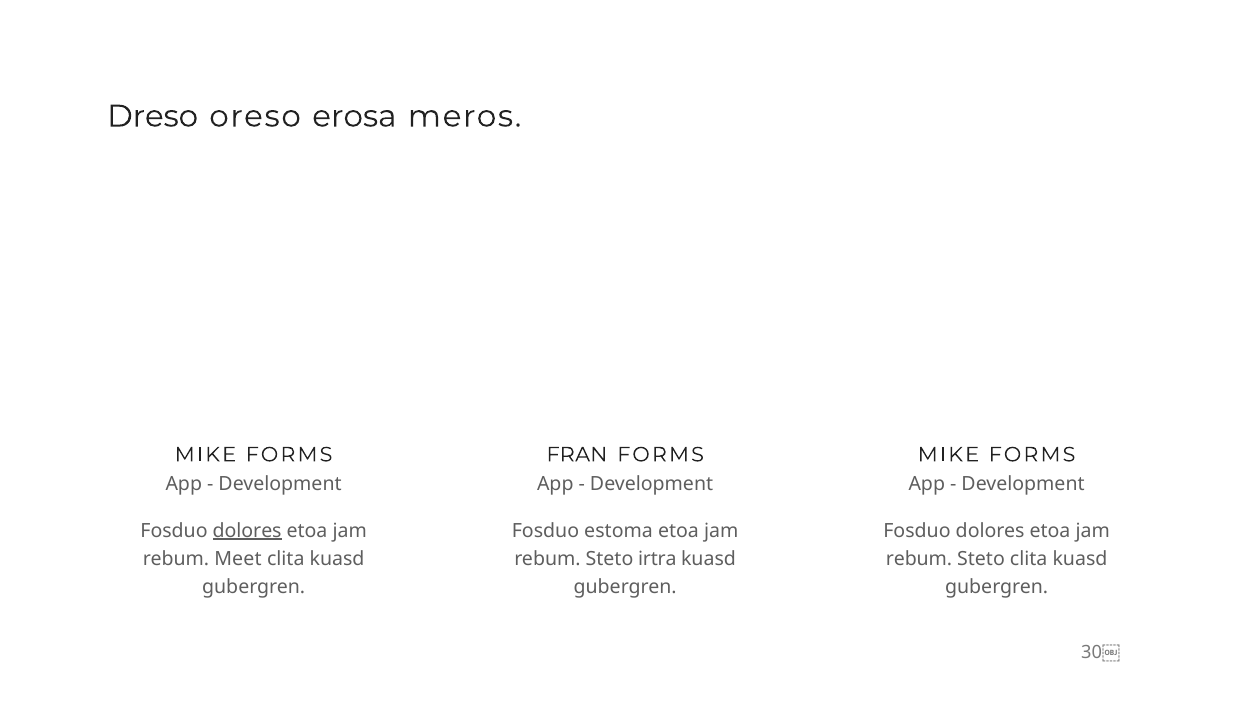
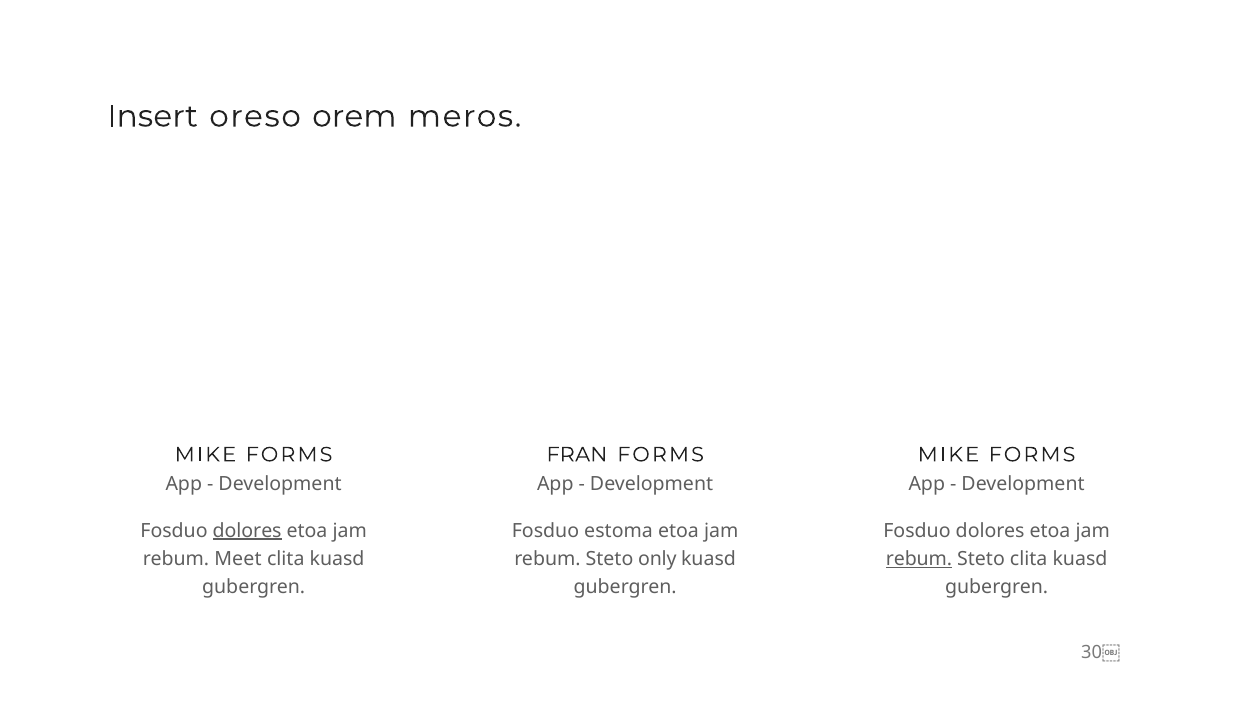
Dreso: Dreso -> Insert (152, 116)
erosa: erosa -> orem (354, 116)
irtra: irtra -> only (657, 559)
rebum underline: none -> present (919, 559)
